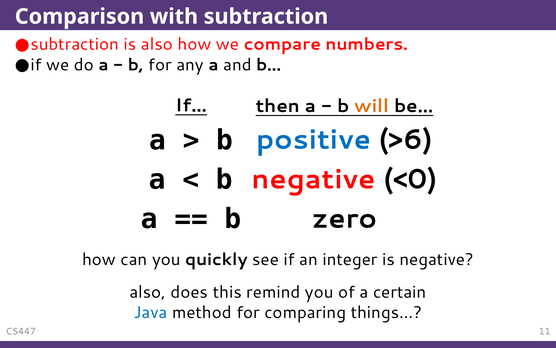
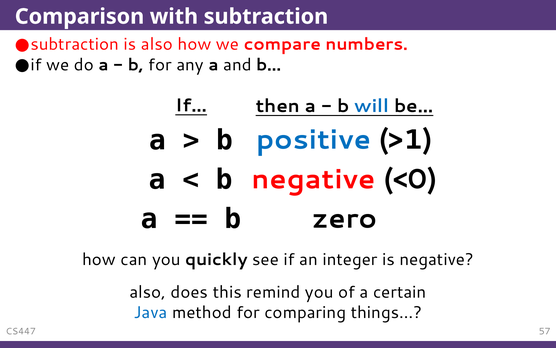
will colour: orange -> blue (372, 106)
>6: >6 -> >1 (406, 140)
11: 11 -> 57 (545, 331)
